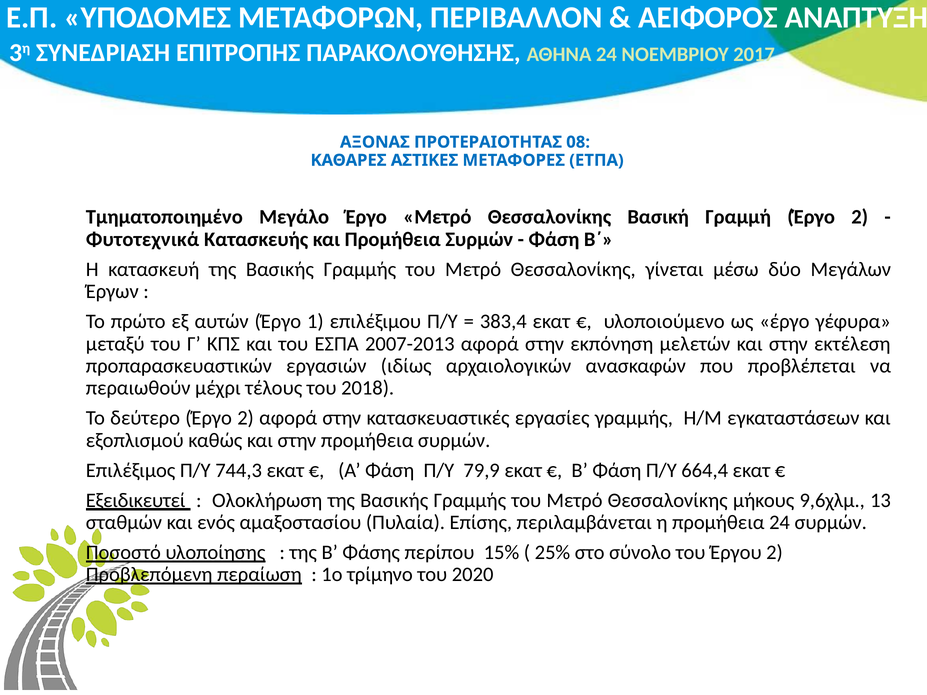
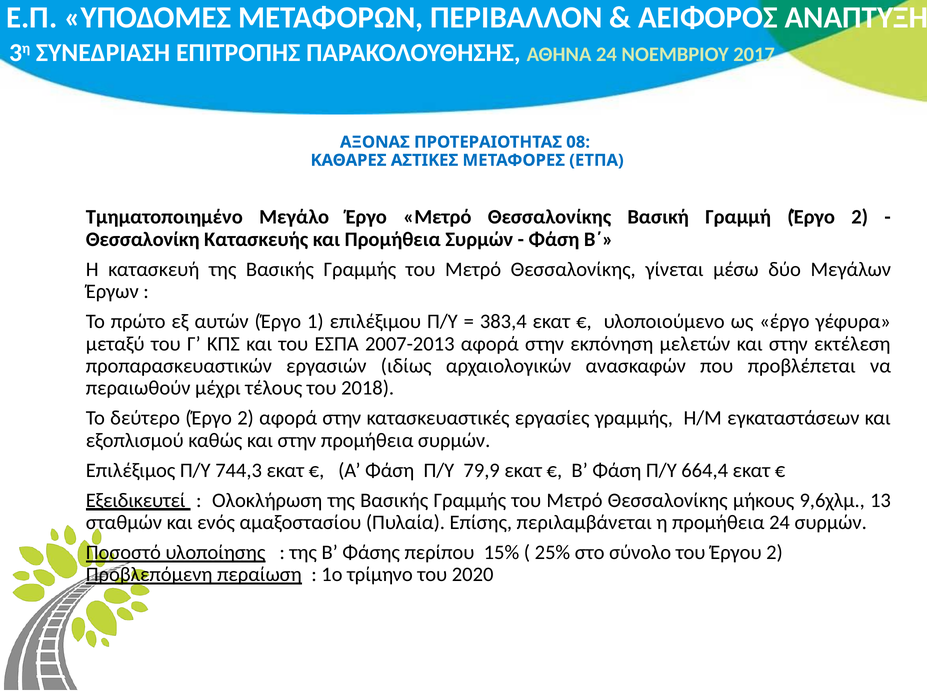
Φυτοτεχνικά: Φυτοτεχνικά -> Θεσσαλονίκη (143, 239)
